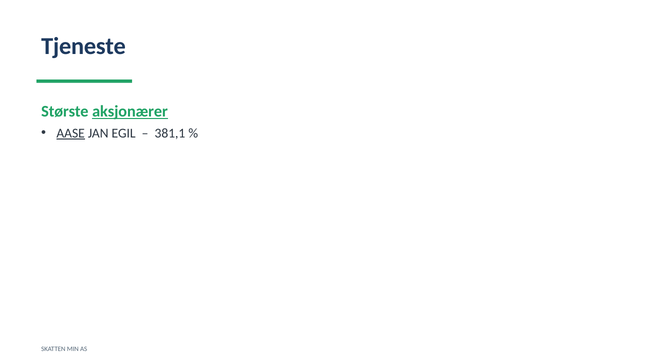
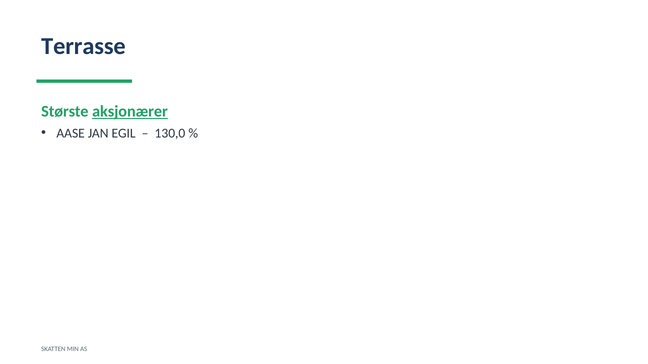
Tjeneste: Tjeneste -> Terrasse (83, 46)
AASE underline: present -> none (71, 133)
381,1: 381,1 -> 130,0 (170, 133)
